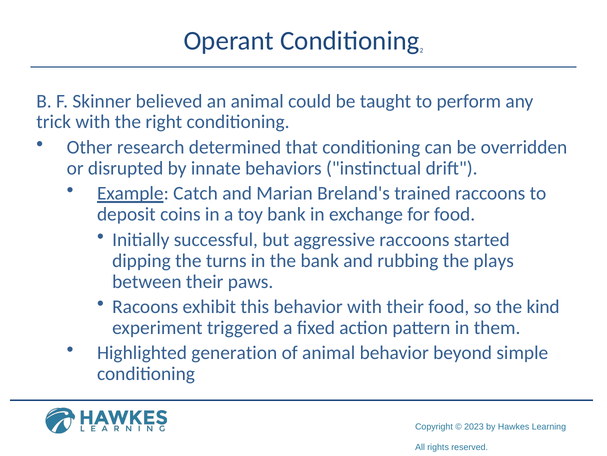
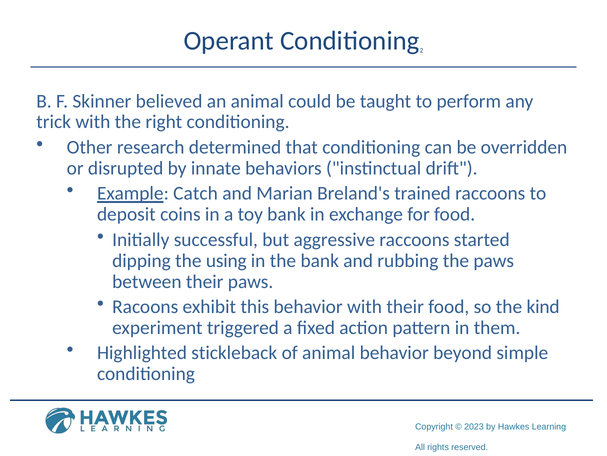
turns: turns -> using (226, 260)
the plays: plays -> paws (494, 260)
generation: generation -> stickleback (234, 352)
